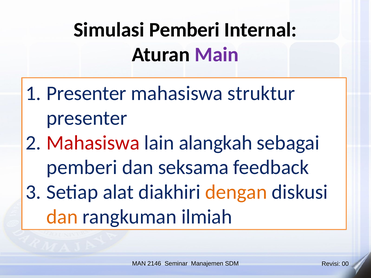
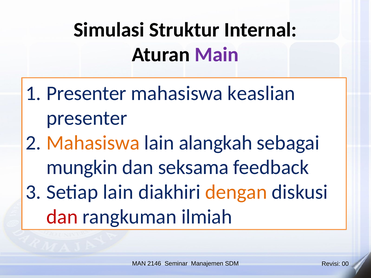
Simulasi Pemberi: Pemberi -> Struktur (184, 30)
struktur: struktur -> keaslian (261, 93)
Mahasiswa colour: red -> orange (93, 143)
pemberi: pemberi -> mungkin (82, 168)
Setiap alat: alat -> lain (118, 192)
dan colour: orange -> red (62, 217)
